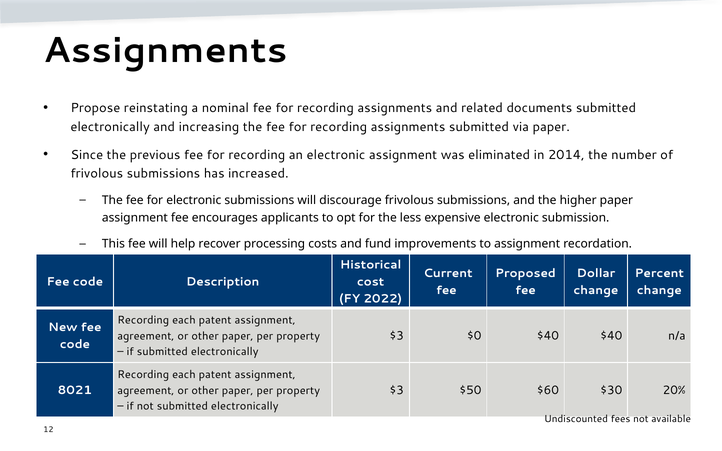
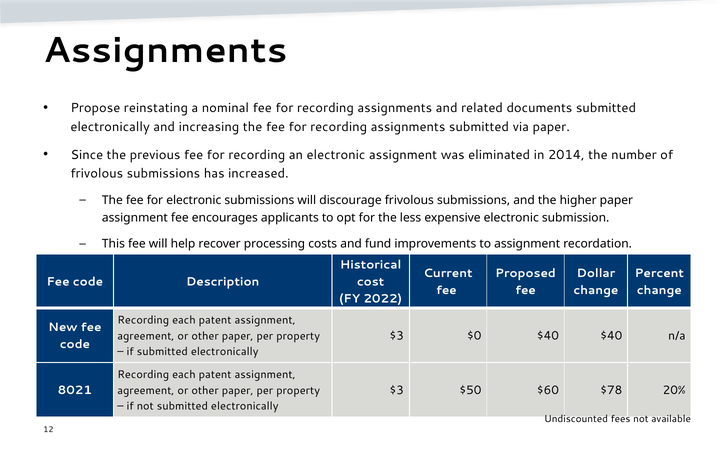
$30: $30 -> $78 (611, 391)
